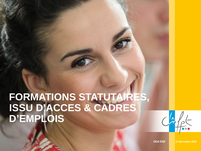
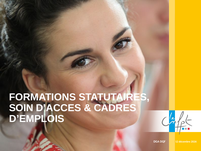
ISSU: ISSU -> SOIN (21, 108)
